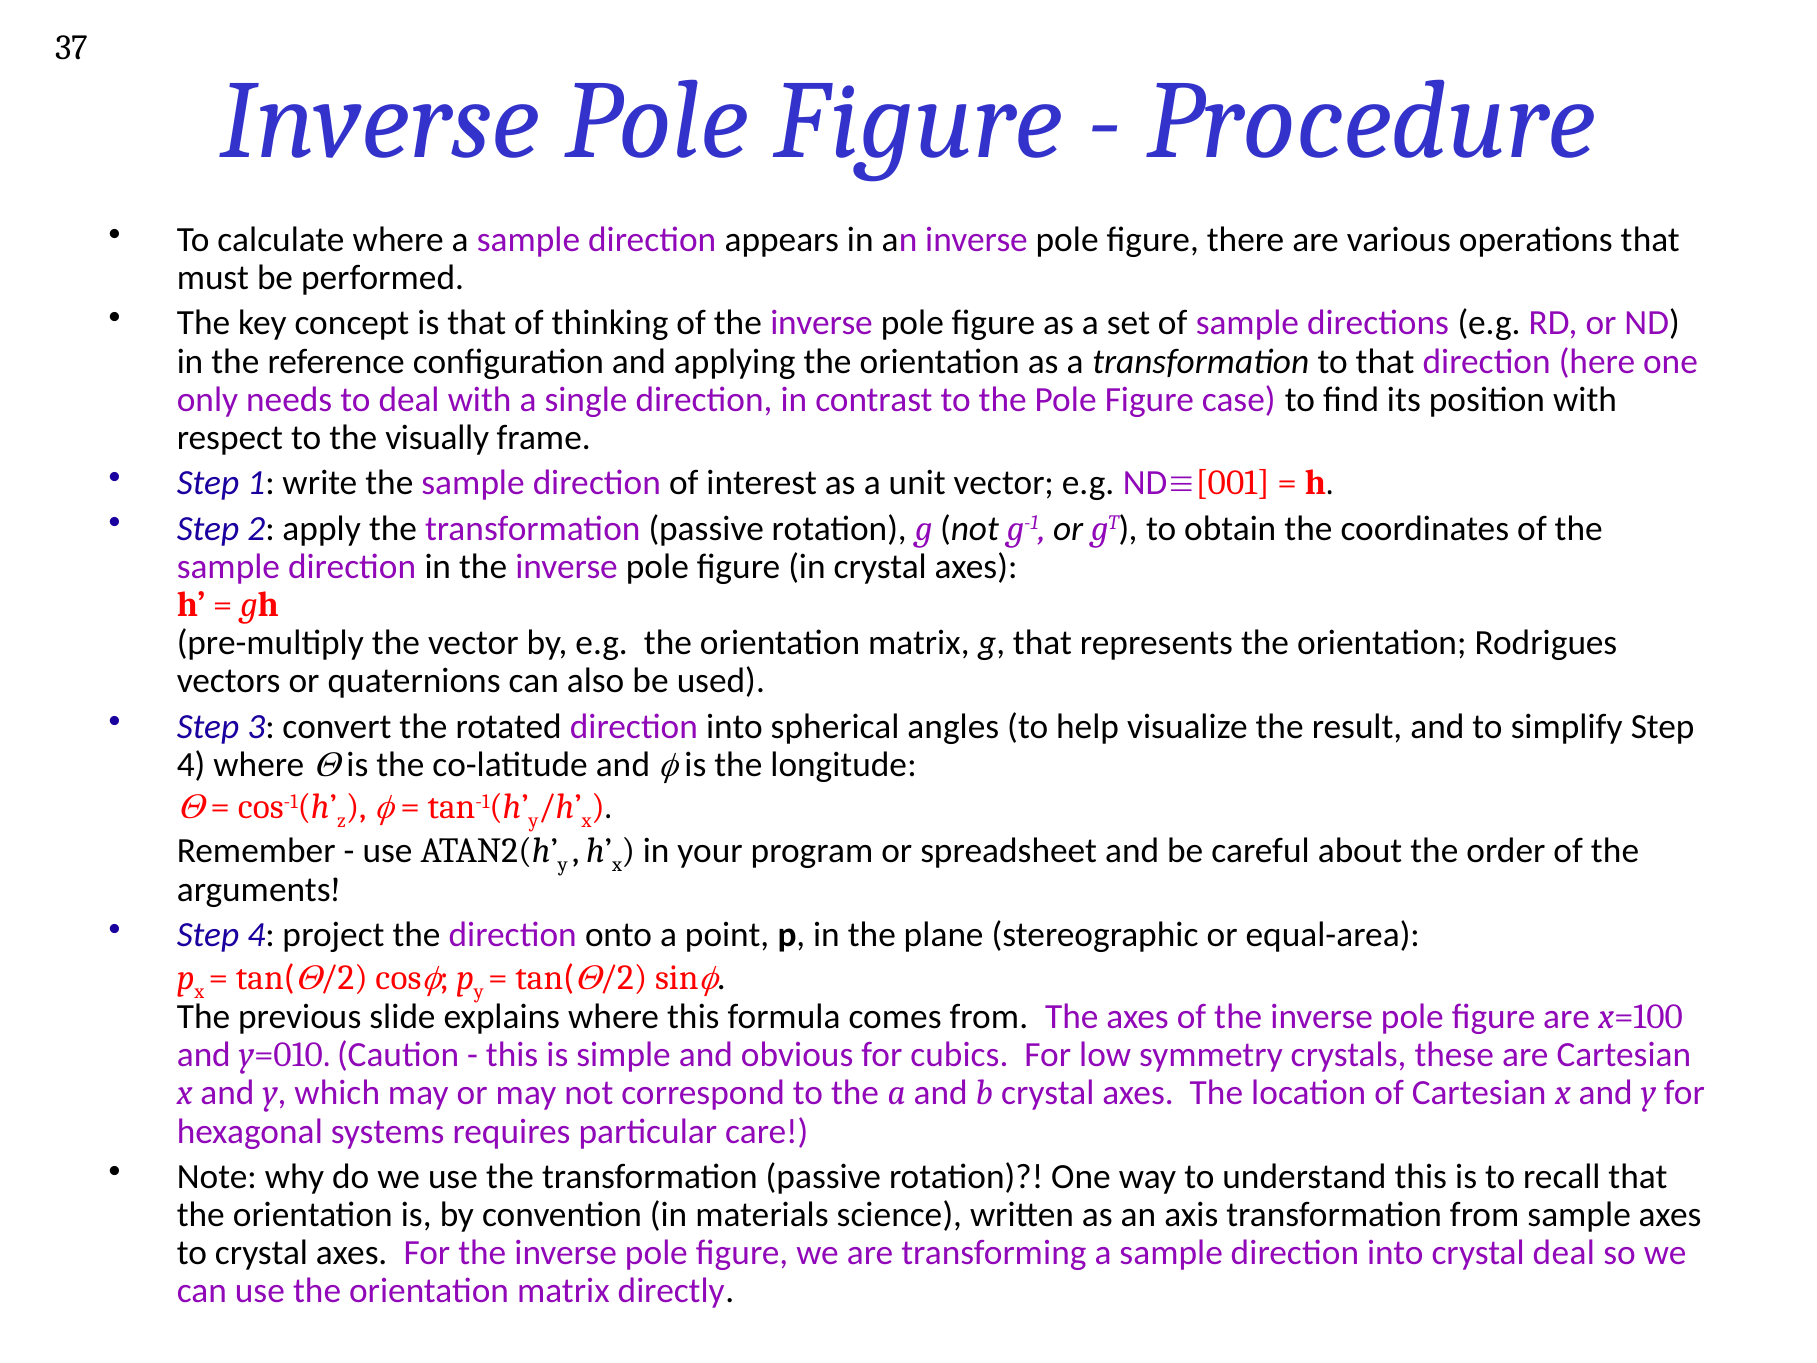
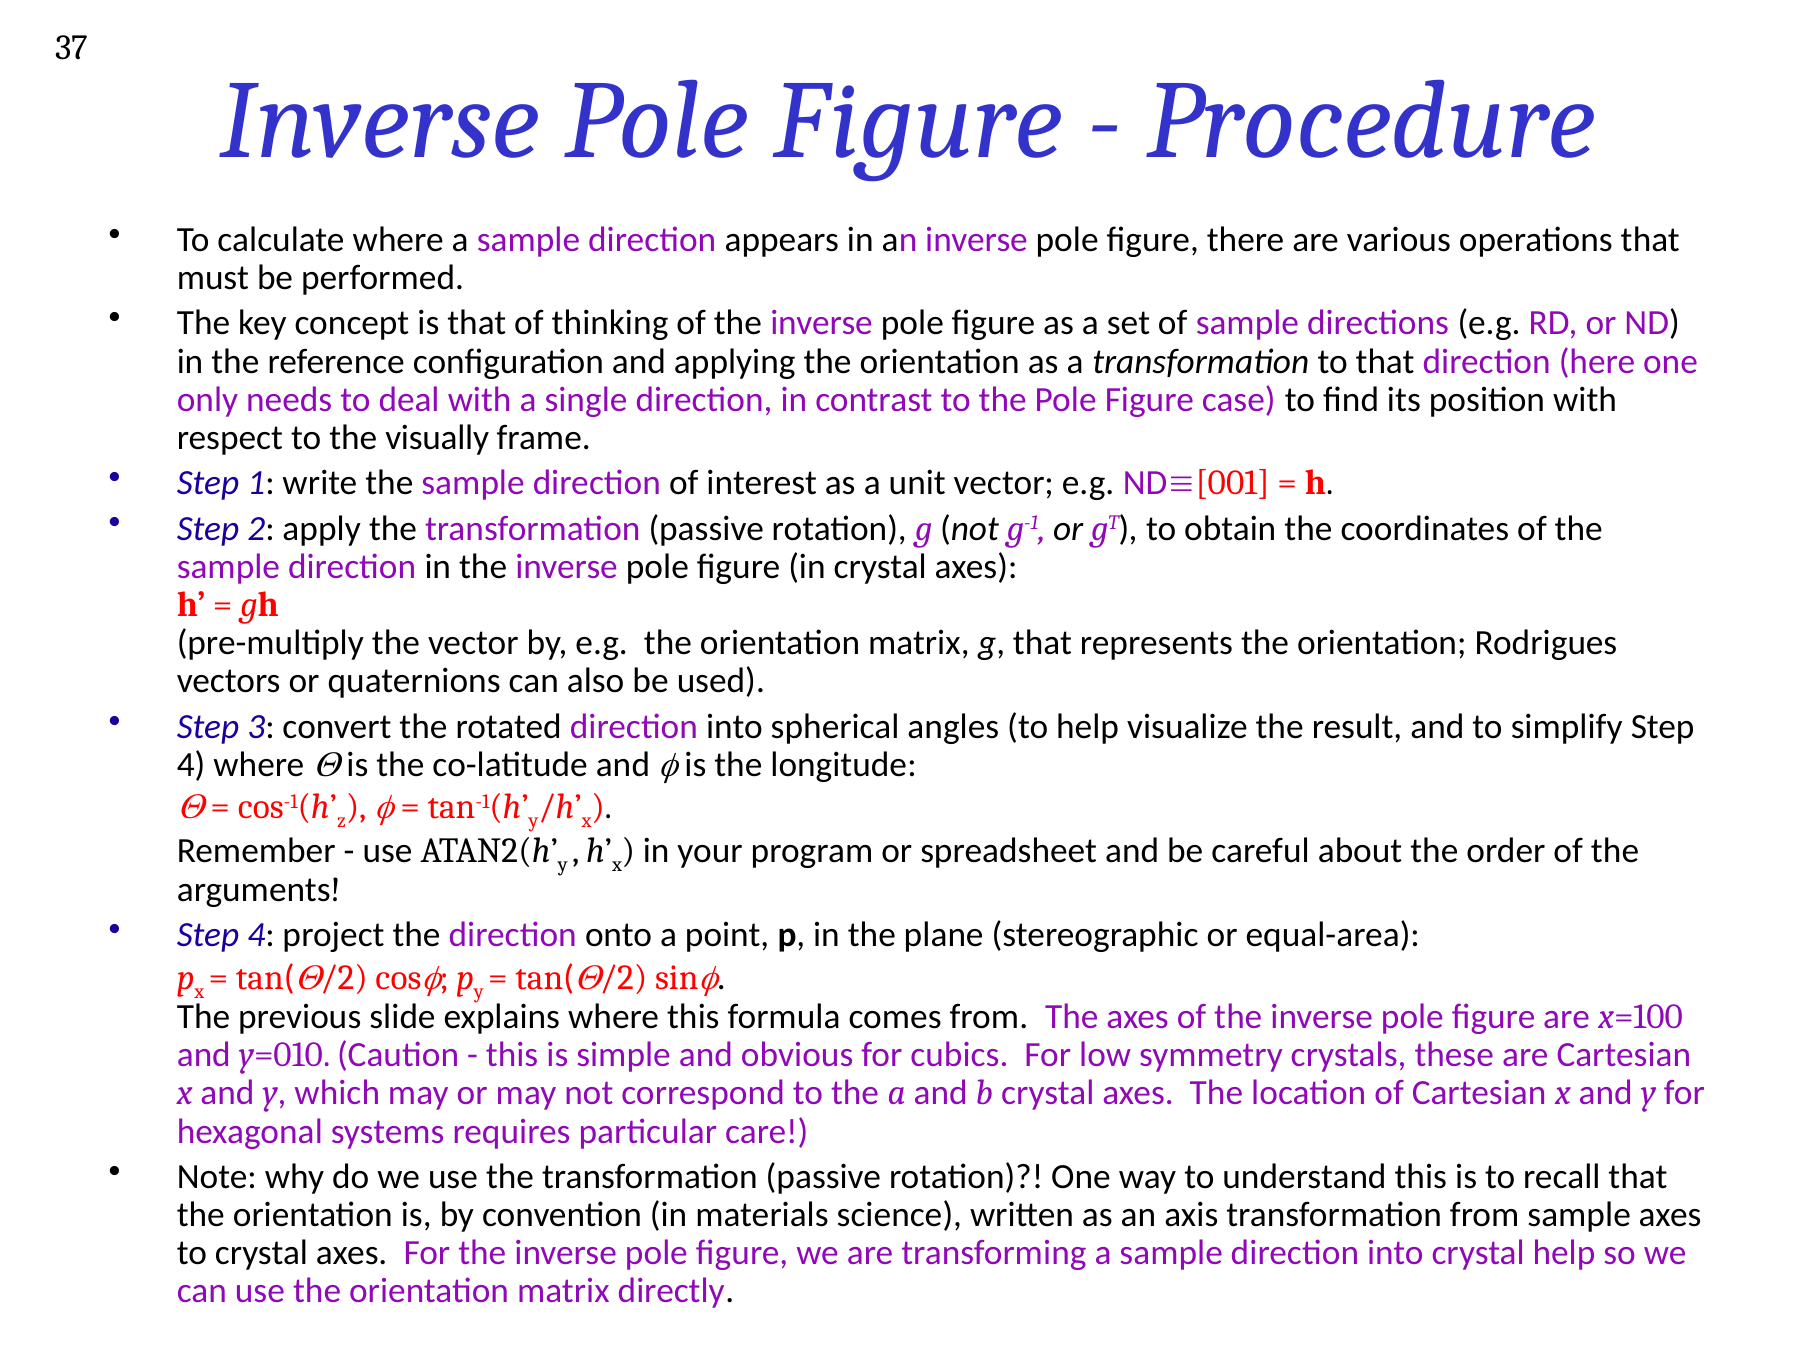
crystal deal: deal -> help (1564, 1253)
